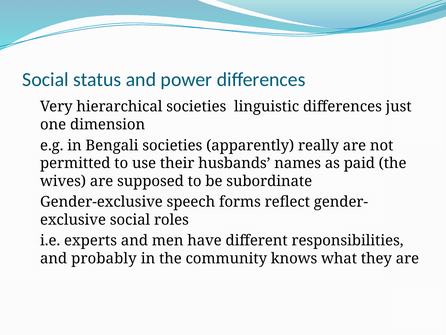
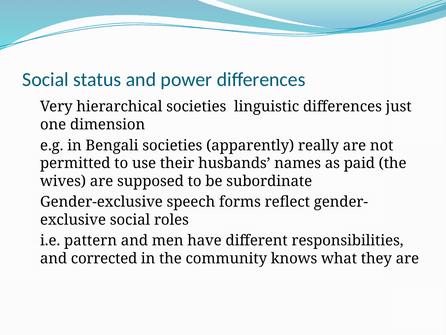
experts: experts -> pattern (91, 240)
probably: probably -> corrected (104, 258)
